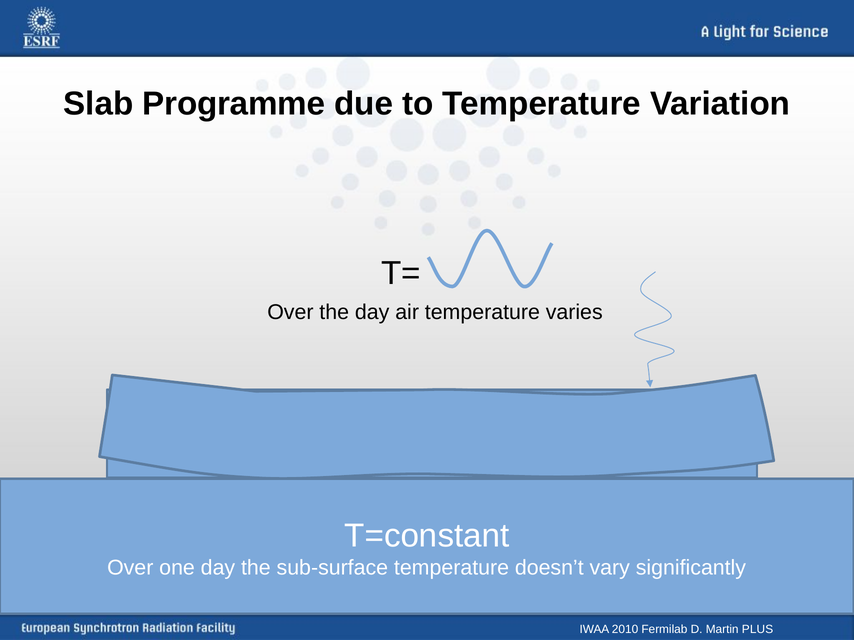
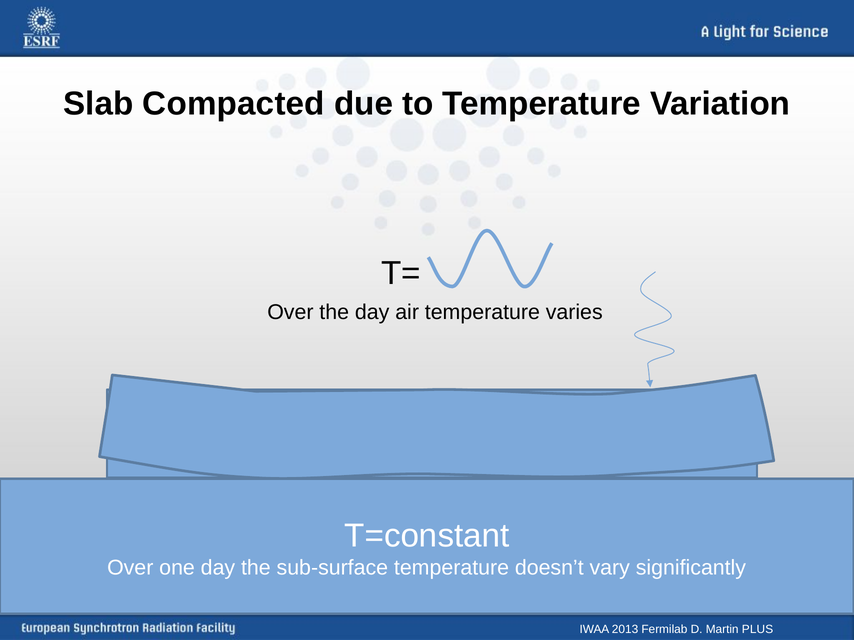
Programme: Programme -> Compacted (234, 104)
2010: 2010 -> 2013 (625, 630)
